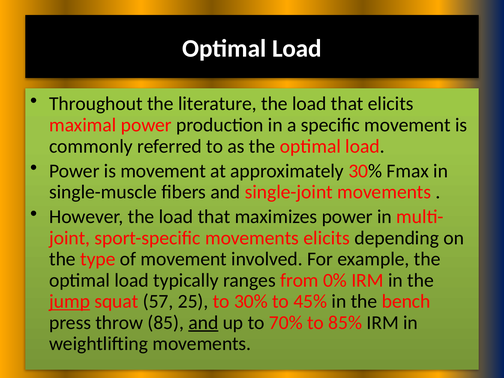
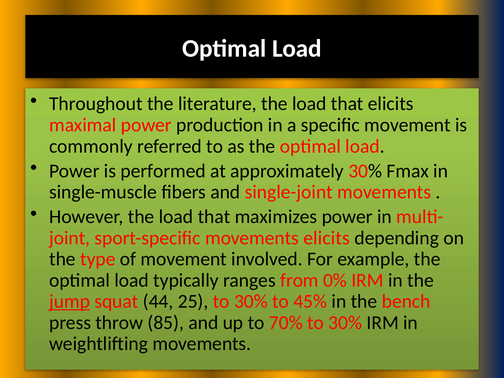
is movement: movement -> performed (163, 171)
57: 57 -> 44 (158, 301)
and underline: present -> none (203, 323)
70% to 85%: 85% -> 30% (345, 323)
